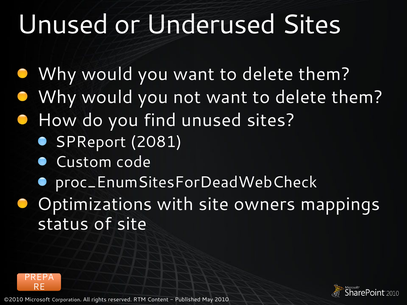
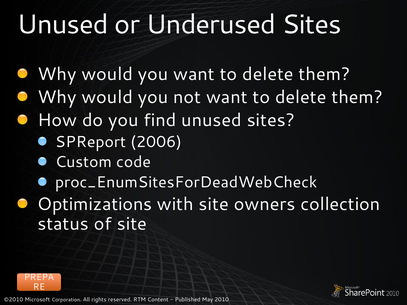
2081: 2081 -> 2006 (156, 142)
mappings: mappings -> collection (340, 204)
